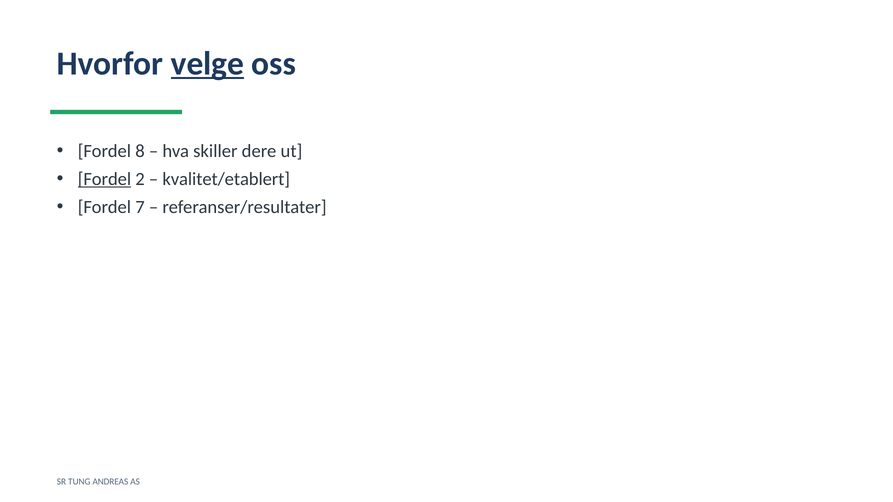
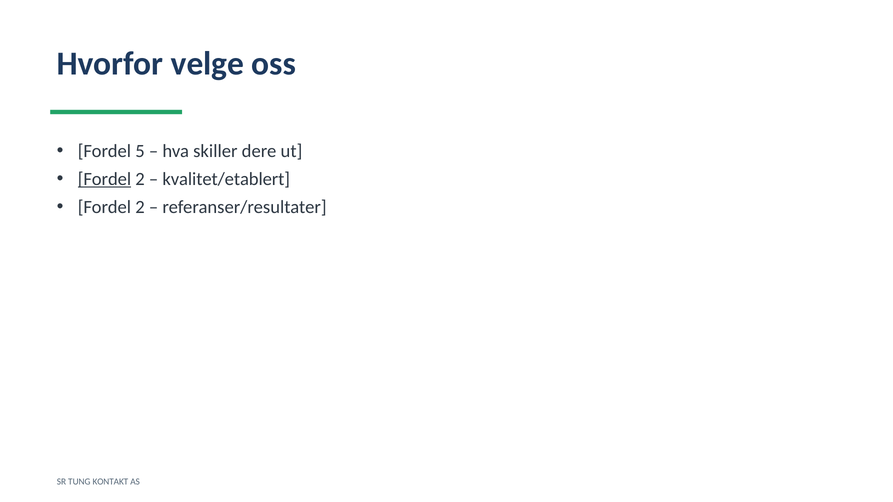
velge underline: present -> none (207, 64)
8: 8 -> 5 (140, 151)
7: 7 -> 2 (140, 207)
ANDREAS: ANDREAS -> KONTAKT (110, 482)
